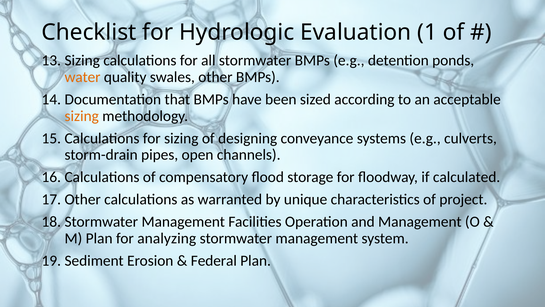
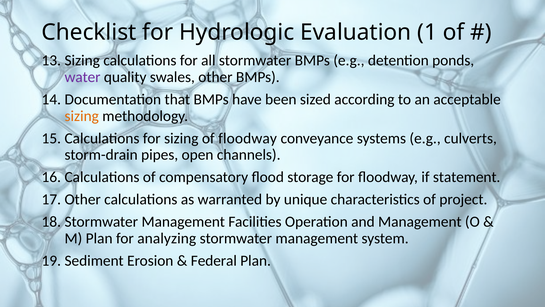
water colour: orange -> purple (83, 77)
of designing: designing -> floodway (248, 138)
calculated: calculated -> statement (467, 177)
